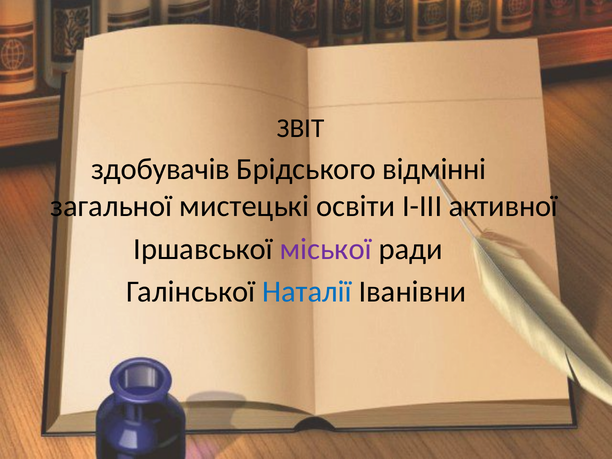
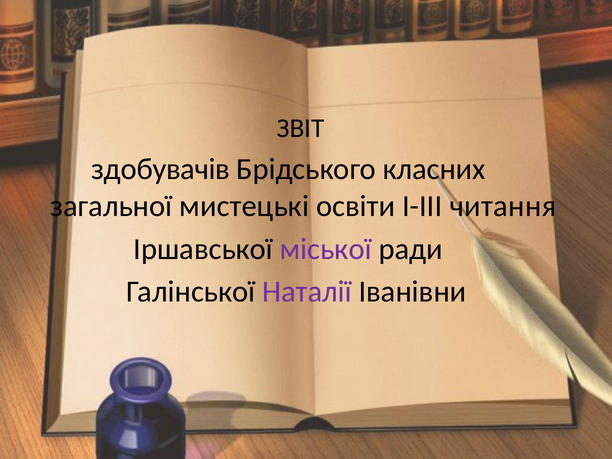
відмінні: відмінні -> класних (434, 169)
активної: активної -> читання (503, 206)
Наталії colour: blue -> purple (307, 292)
